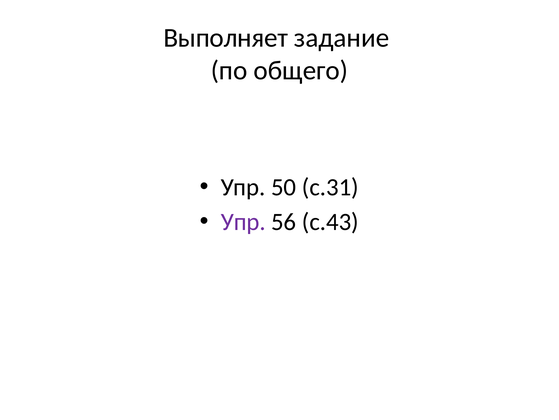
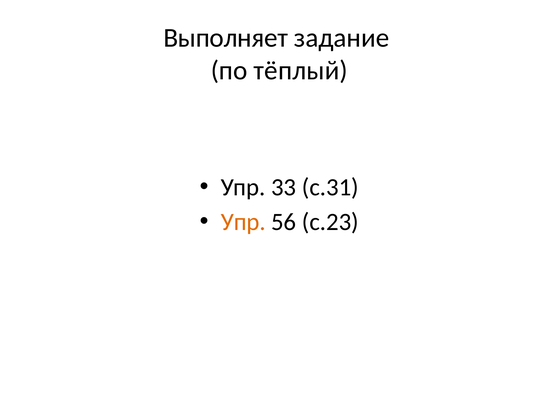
общего: общего -> тёплый (301, 70)
50: 50 -> 33 (284, 187)
Упр colour: purple -> orange (243, 222)
с.43: с.43 -> с.23 (330, 222)
